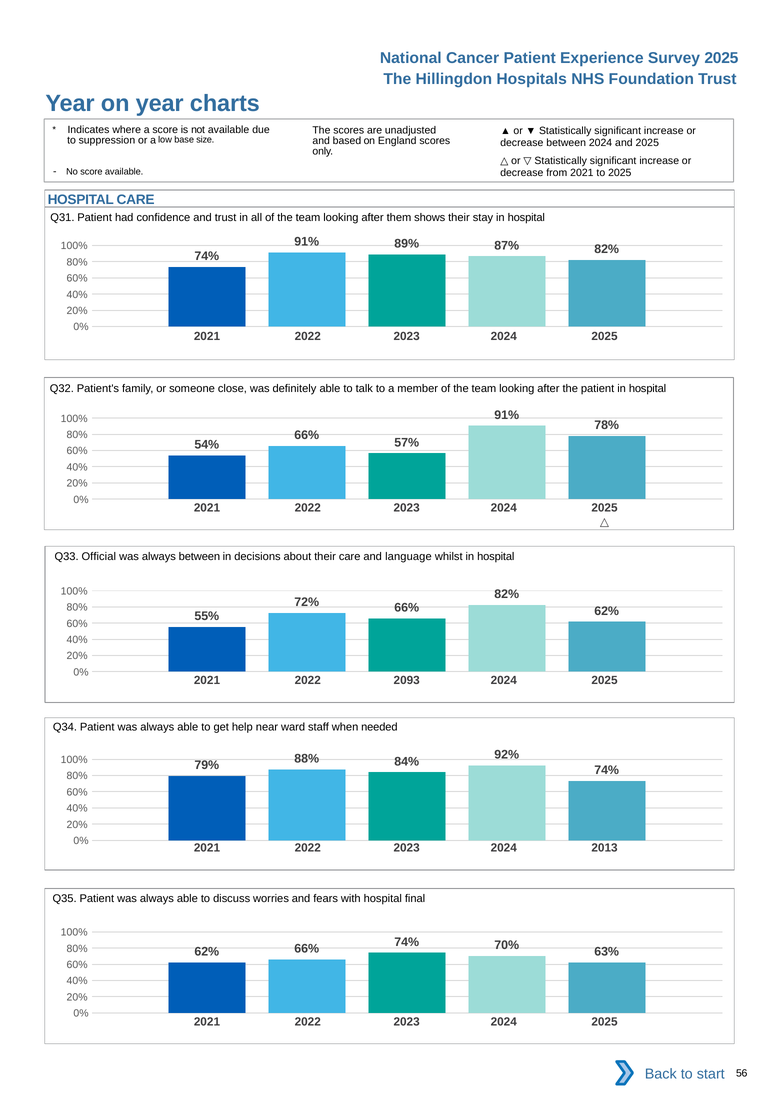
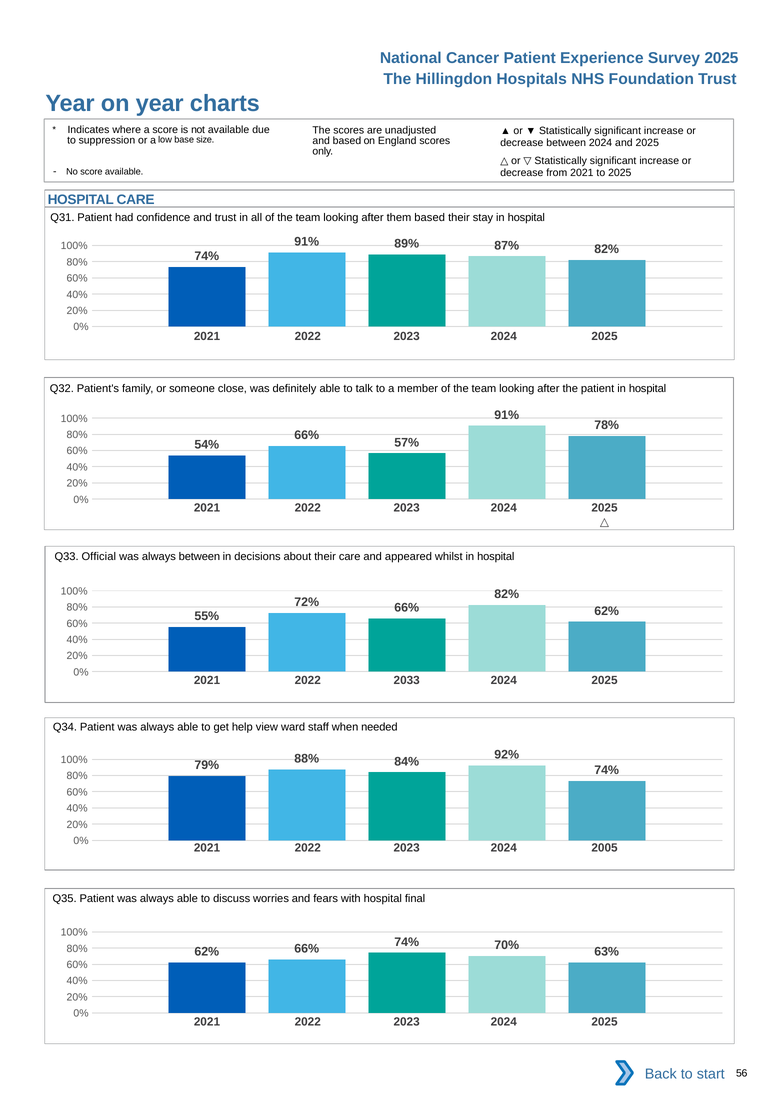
them shows: shows -> based (430, 217)
language: language -> appeared (408, 557)
2093: 2093 -> 2033 (407, 680)
near: near -> view (267, 727)
2013: 2013 -> 2005 (605, 848)
